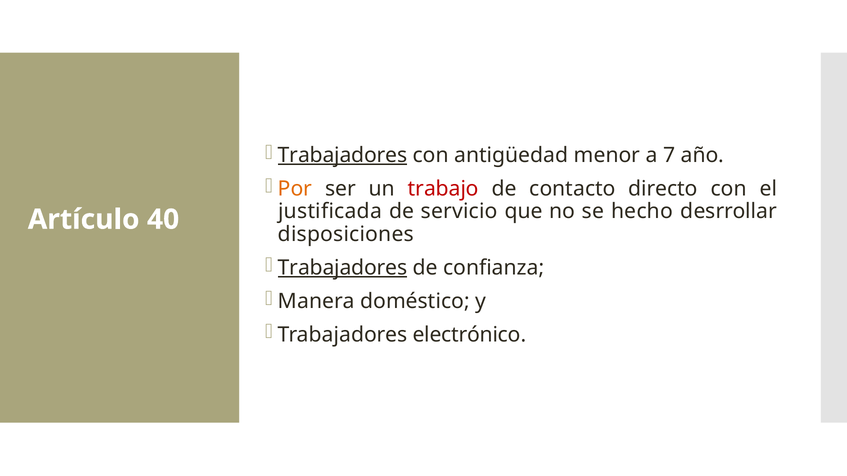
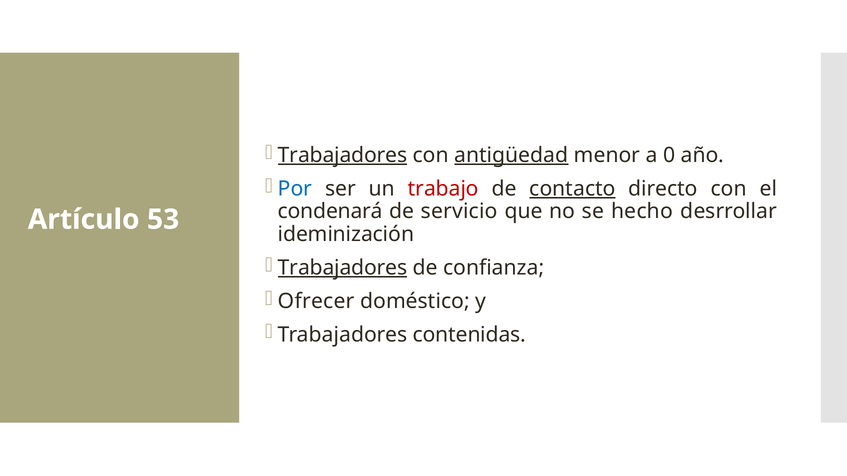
antigüedad underline: none -> present (511, 155)
7: 7 -> 0 (669, 155)
Por colour: orange -> blue (295, 189)
contacto underline: none -> present (573, 189)
justificada: justificada -> condenará (330, 212)
40: 40 -> 53 (163, 220)
disposiciones: disposiciones -> ideminización (346, 235)
Manera: Manera -> Ofrecer (316, 301)
electrónico: electrónico -> contenidas (469, 335)
